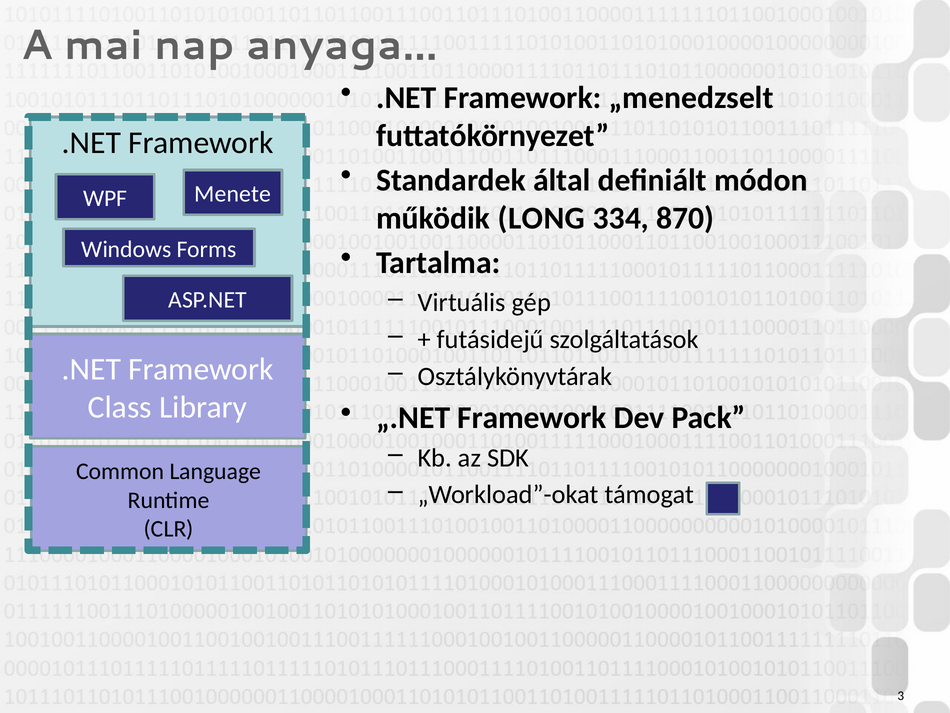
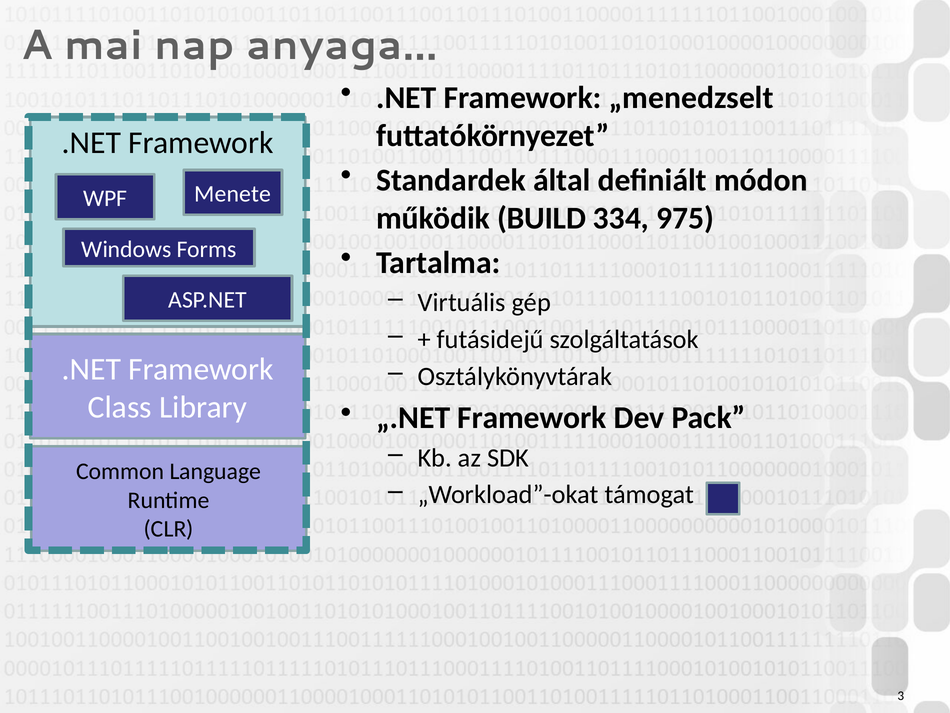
LONG: LONG -> BUILD (542, 218)
870: 870 -> 975 (685, 218)
